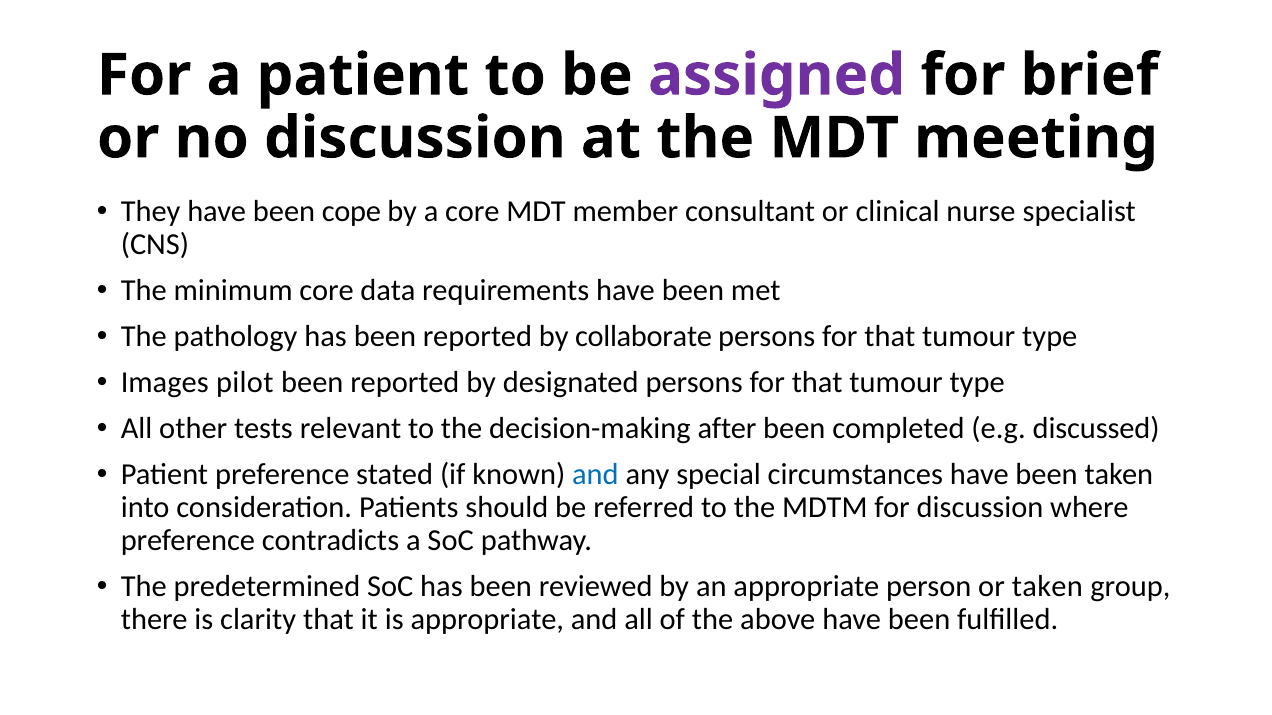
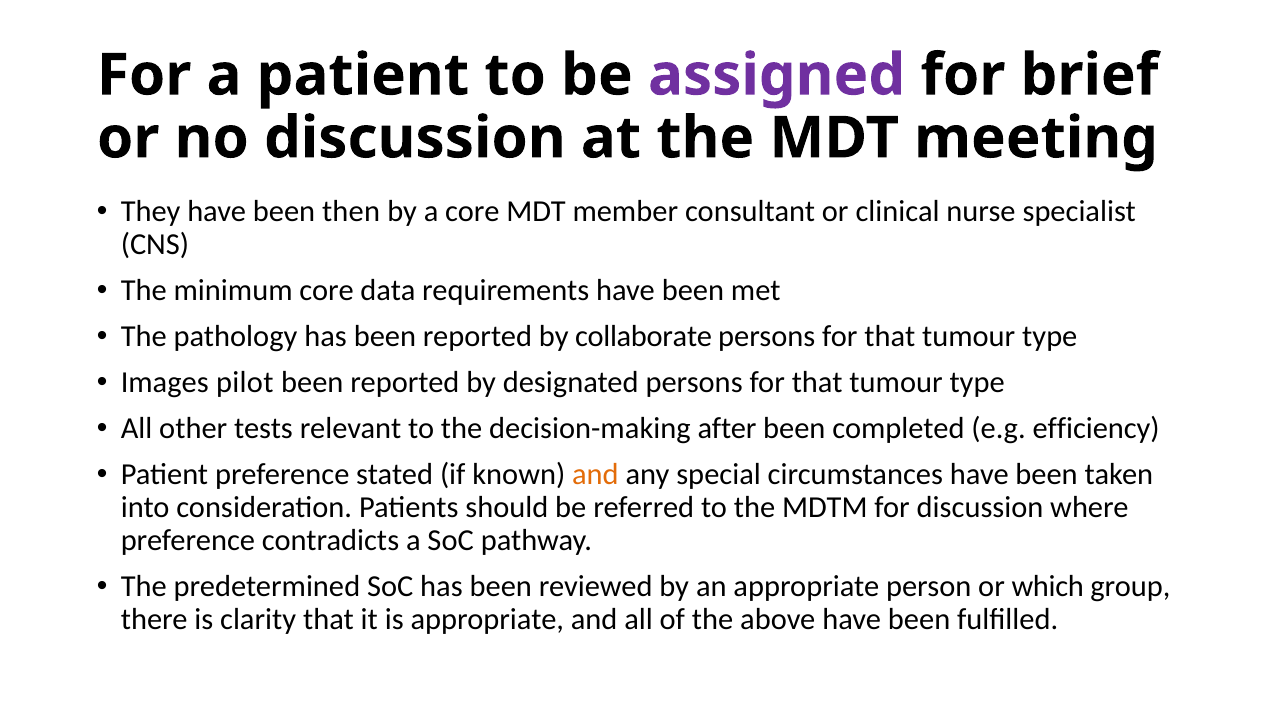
cope: cope -> then (351, 212)
discussed: discussed -> efficiency (1096, 429)
and colour: blue -> orange (595, 475)
or taken: taken -> which (1048, 587)
